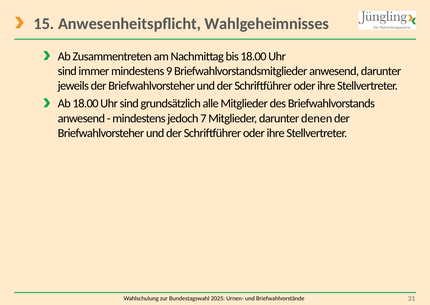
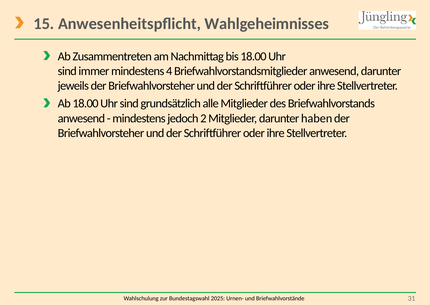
9: 9 -> 4 (169, 71)
7: 7 -> 2 (203, 118)
denen: denen -> haben (317, 118)
